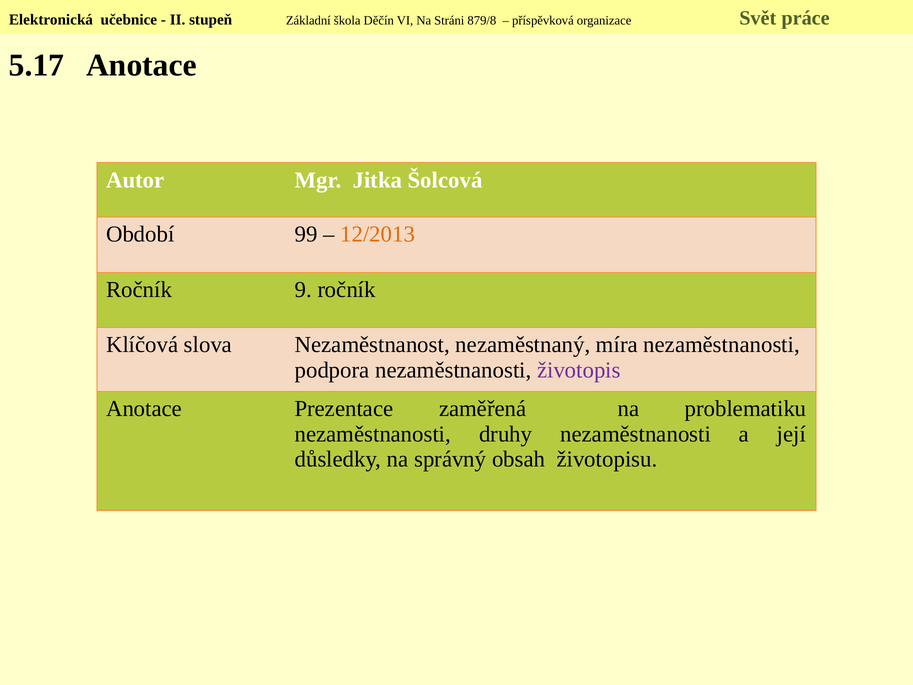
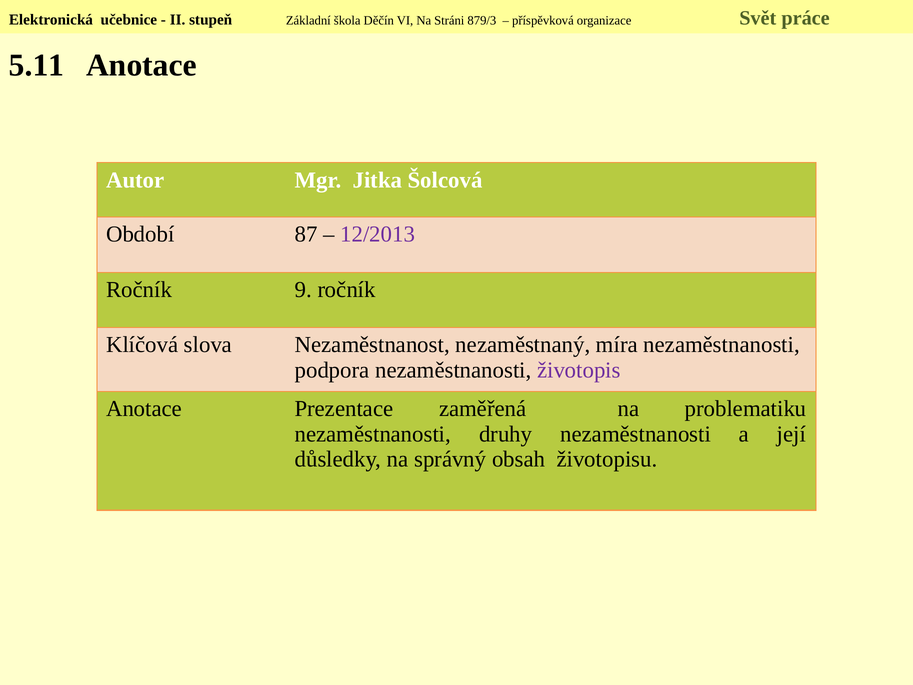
879/8: 879/8 -> 879/3 (482, 21)
5.17: 5.17 -> 5.11 (37, 65)
99: 99 -> 87 (306, 234)
12/2013 colour: orange -> purple (378, 234)
